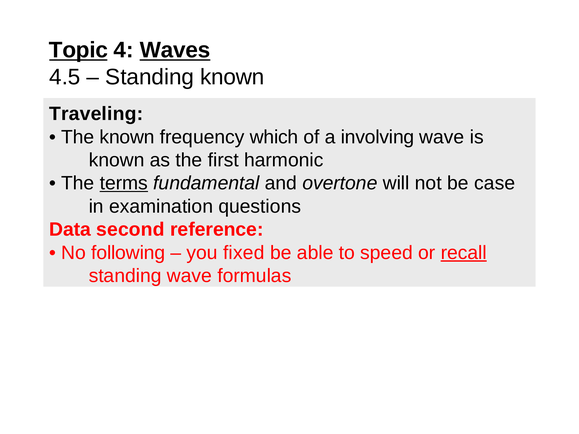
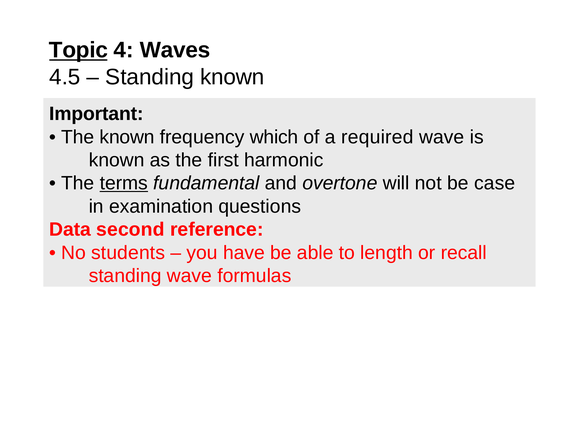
Waves underline: present -> none (175, 50)
Traveling: Traveling -> Important (96, 114)
involving: involving -> required (377, 137)
following: following -> students (128, 253)
fixed: fixed -> have (244, 253)
speed: speed -> length (387, 253)
recall underline: present -> none (464, 253)
